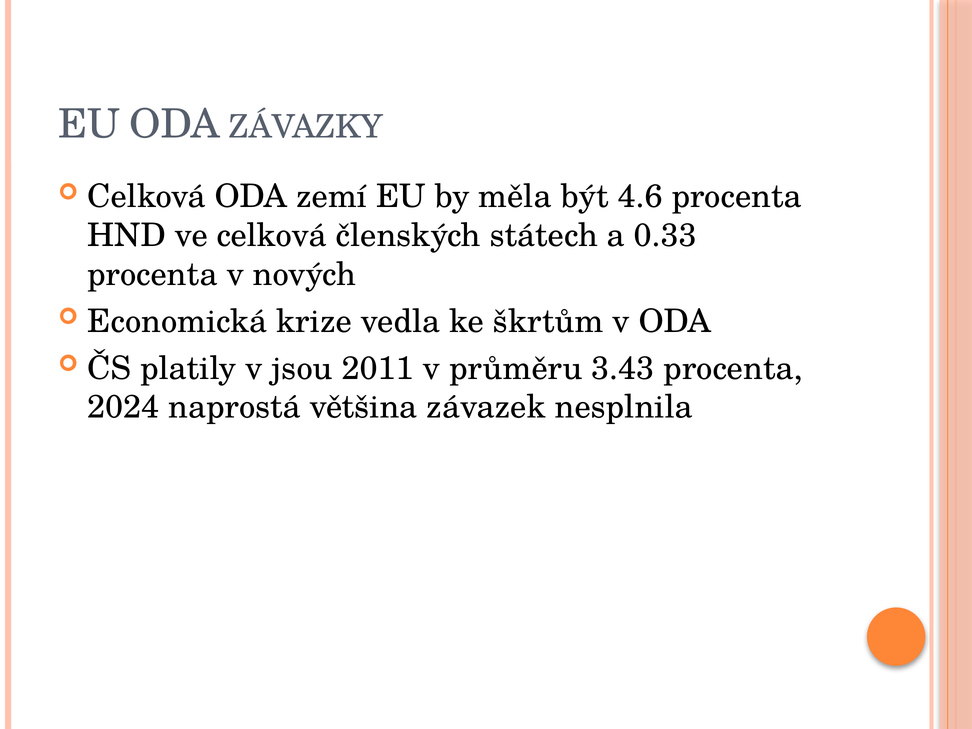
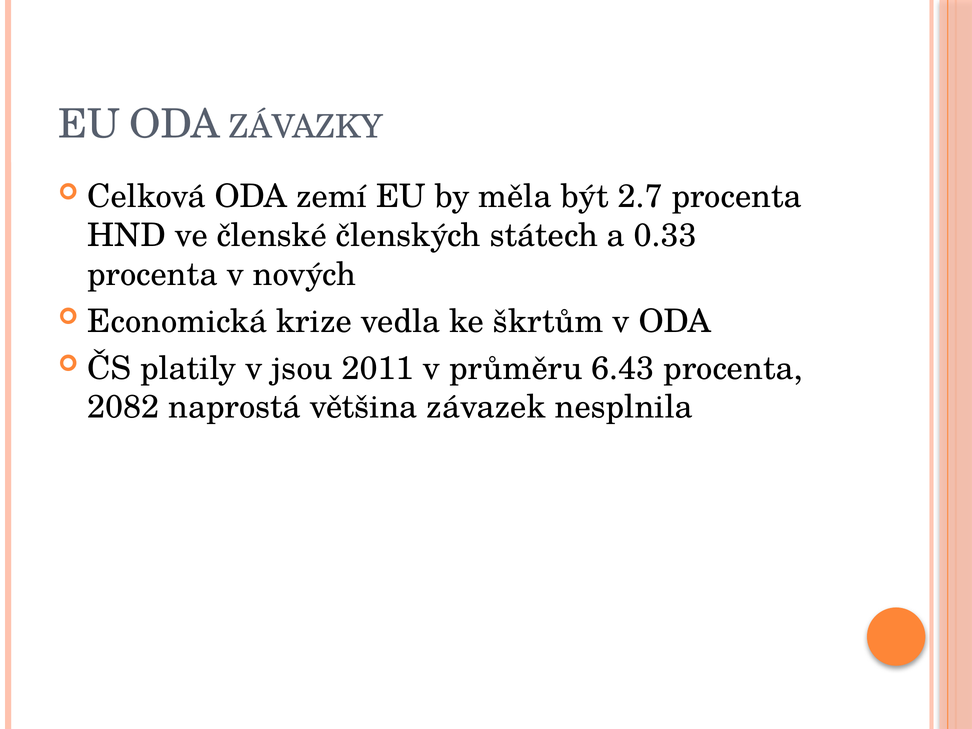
4.6: 4.6 -> 2.7 (640, 197)
ve celková: celková -> členské (272, 235)
3.43: 3.43 -> 6.43 (623, 368)
2024: 2024 -> 2082 (123, 407)
